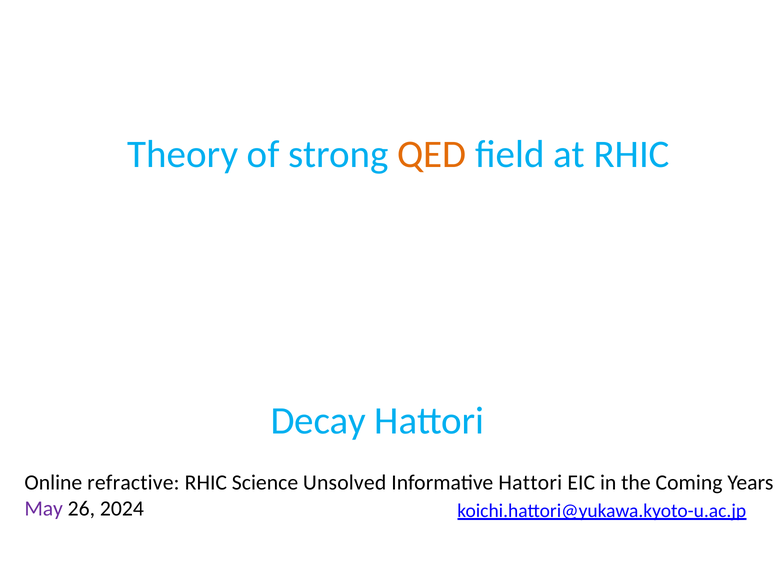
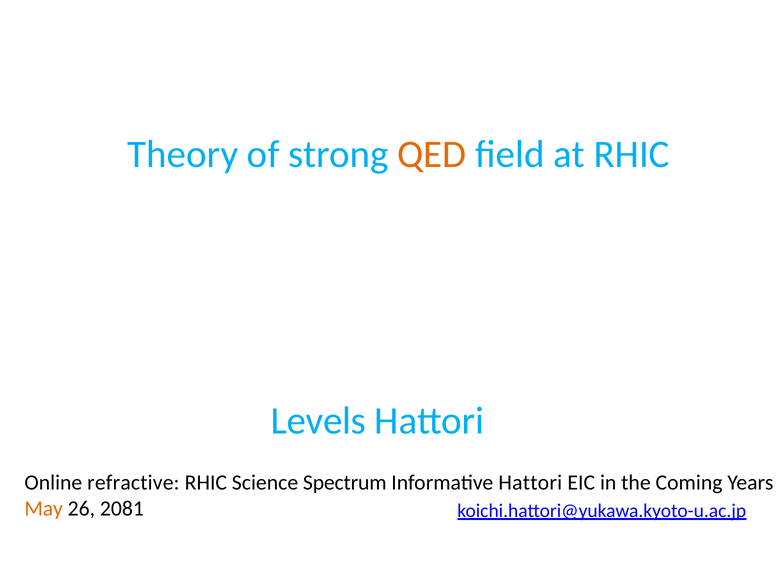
Decay: Decay -> Levels (318, 421)
Unsolved: Unsolved -> Spectrum (345, 483)
May colour: purple -> orange (44, 509)
2024: 2024 -> 2081 (122, 509)
